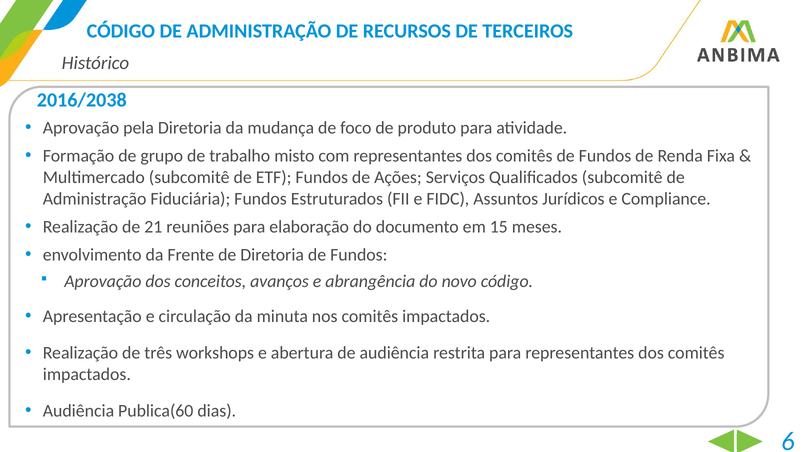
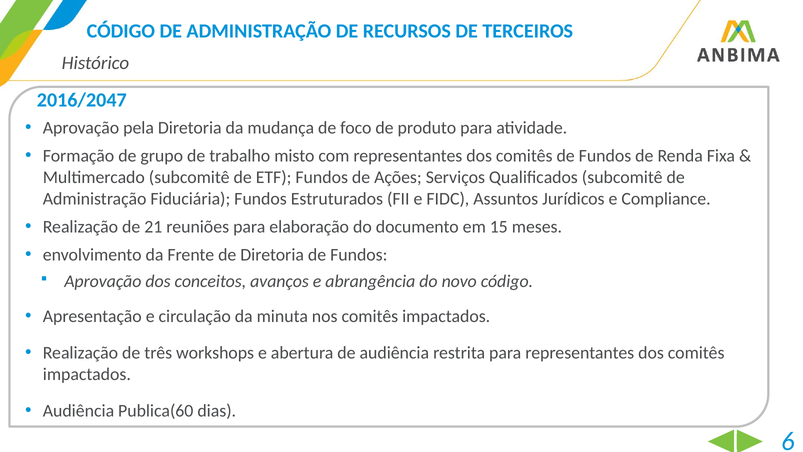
2016/2038: 2016/2038 -> 2016/2047 (82, 100)
